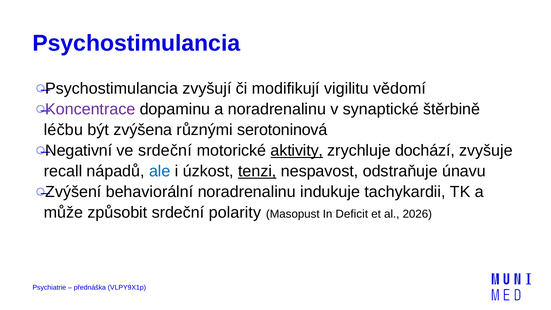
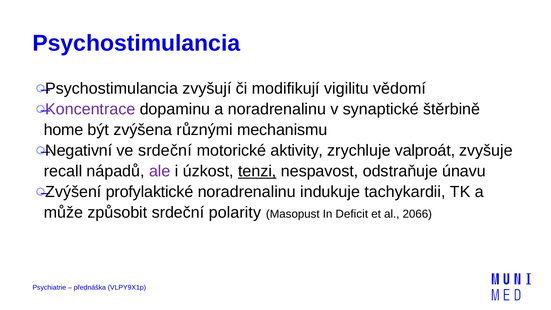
léčbu: léčbu -> home (64, 130)
serotoninová: serotoninová -> mechanismu (282, 130)
aktivity underline: present -> none (297, 151)
dochází: dochází -> valproát (425, 151)
ale colour: blue -> purple (160, 171)
behaviorální: behaviorální -> profylaktické (150, 192)
2026: 2026 -> 2066 (417, 214)
